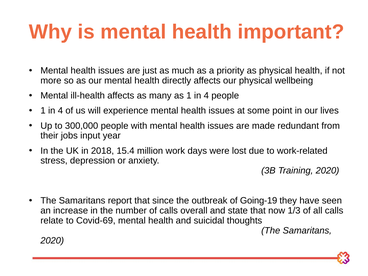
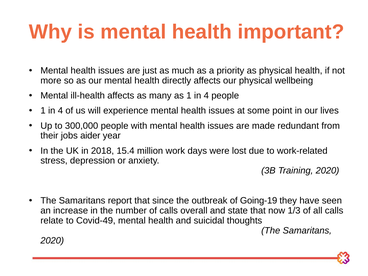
input: input -> aider (90, 136)
Covid-69: Covid-69 -> Covid-49 (96, 221)
